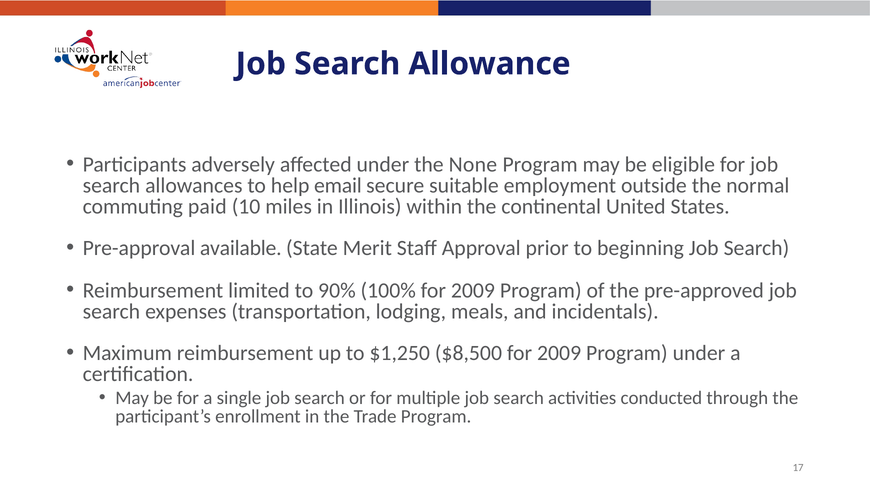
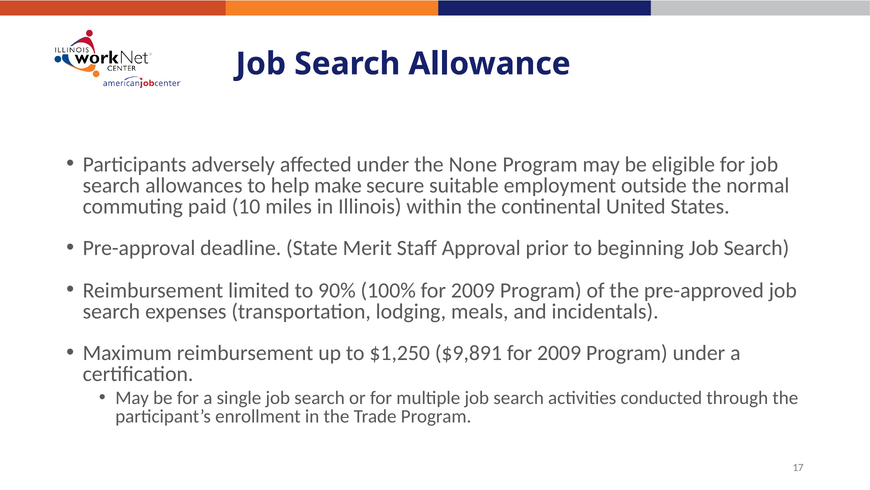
email: email -> make (338, 185)
available: available -> deadline (241, 248)
$8,500: $8,500 -> $9,891 (468, 353)
